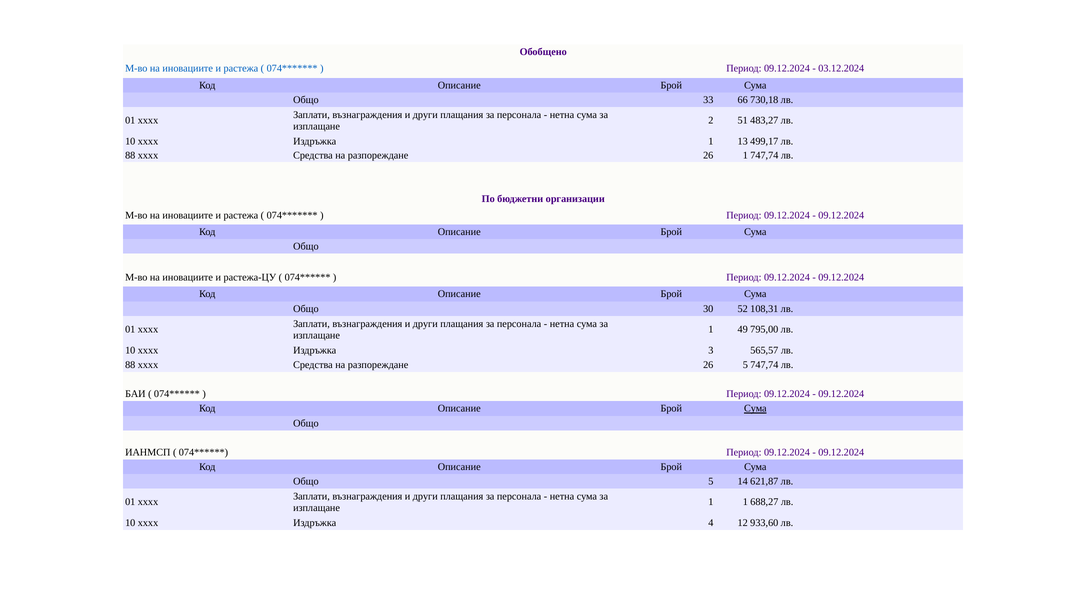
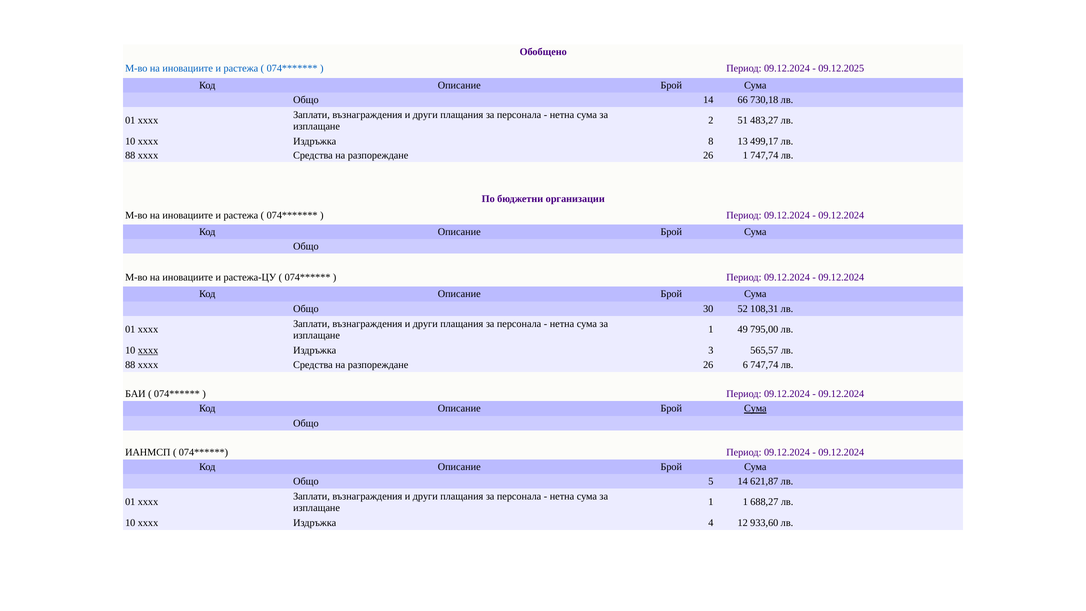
03.12.2024: 03.12.2024 -> 09.12.2025 (841, 69)
Общо 33: 33 -> 14 (708, 100)
Издръжка 1: 1 -> 8 (711, 141)
xxxx underline: none -> present (148, 350)
26 5: 5 -> 6 (745, 365)
